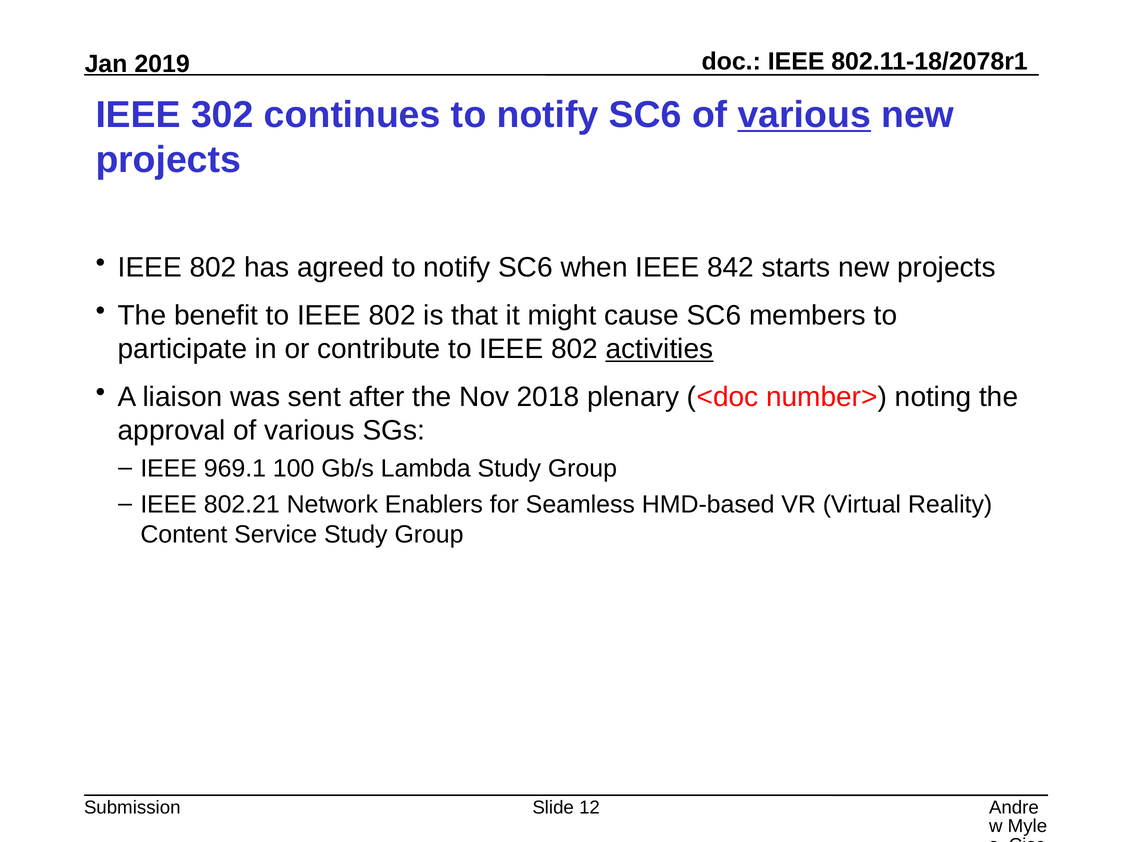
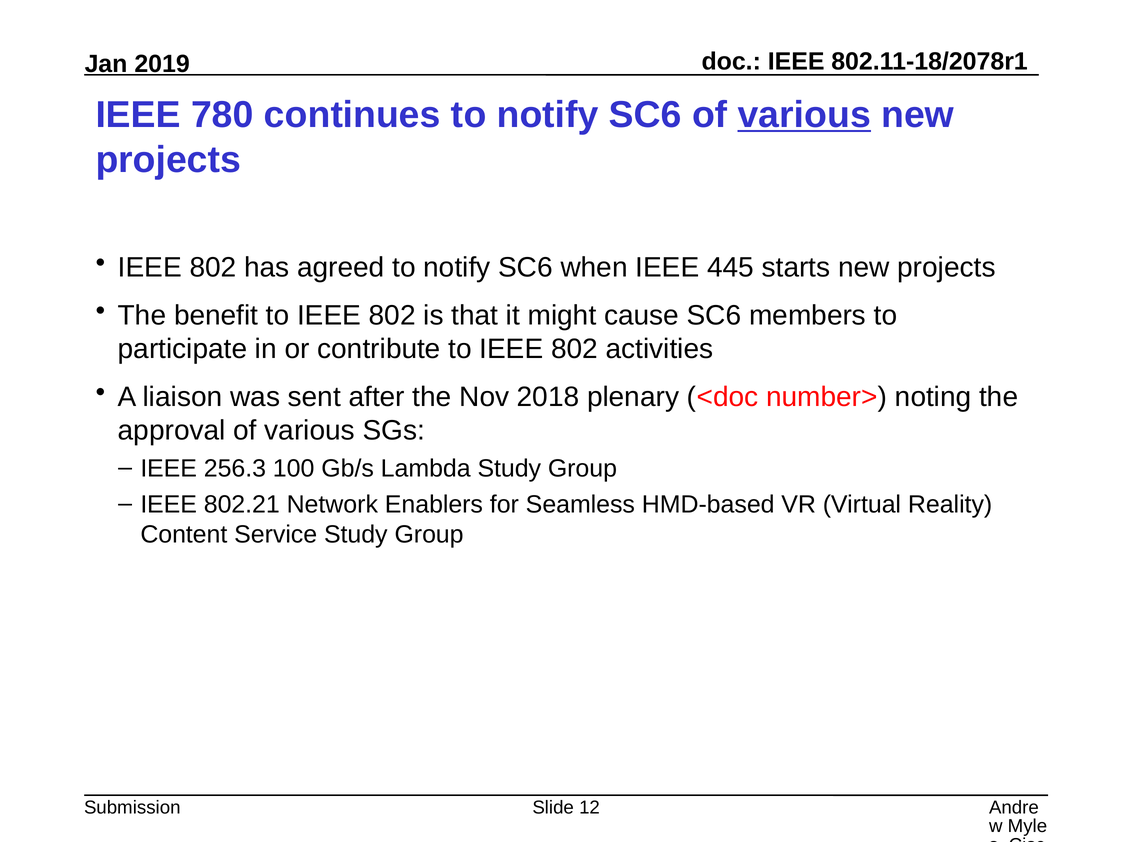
302: 302 -> 780 (222, 115)
842: 842 -> 445 (730, 268)
activities underline: present -> none (659, 349)
969.1: 969.1 -> 256.3 (235, 468)
